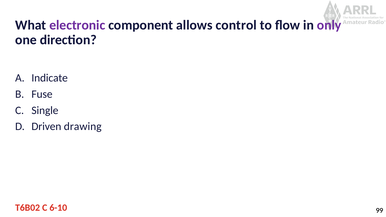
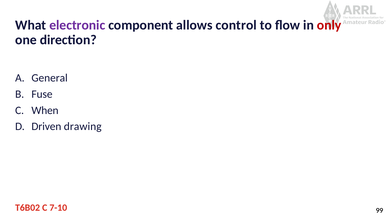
only colour: purple -> red (329, 25)
Indicate: Indicate -> General (50, 78)
Single: Single -> When (45, 110)
6-10: 6-10 -> 7-10 (58, 208)
